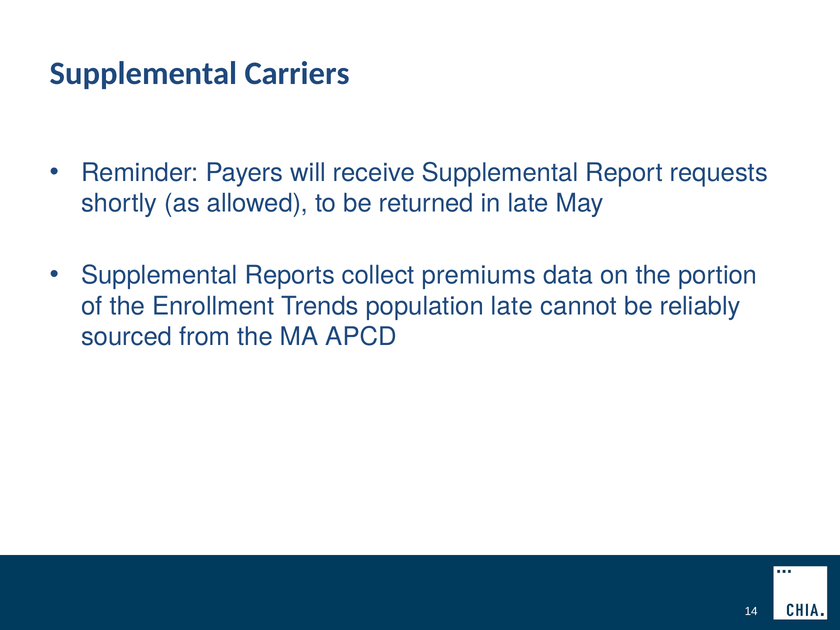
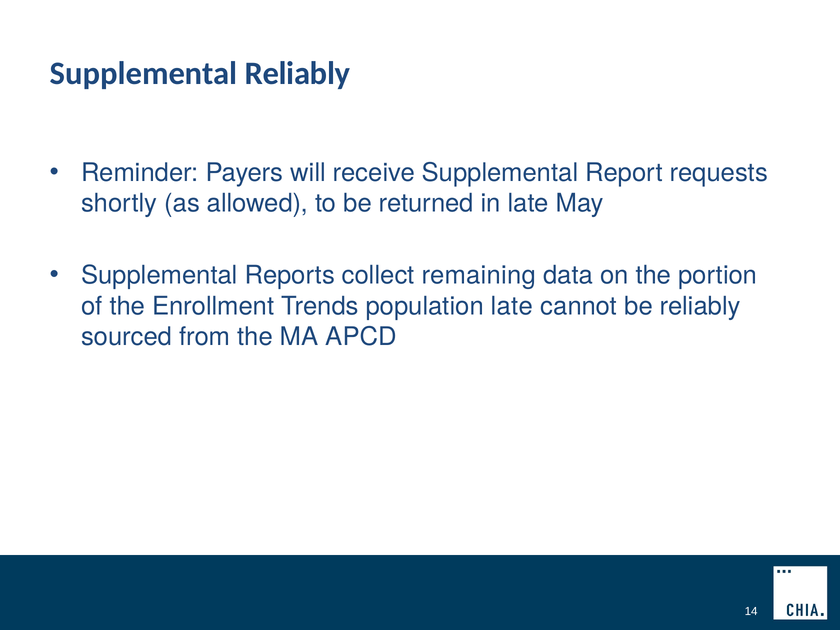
Supplemental Carriers: Carriers -> Reliably (297, 74)
premiums: premiums -> remaining (479, 275)
